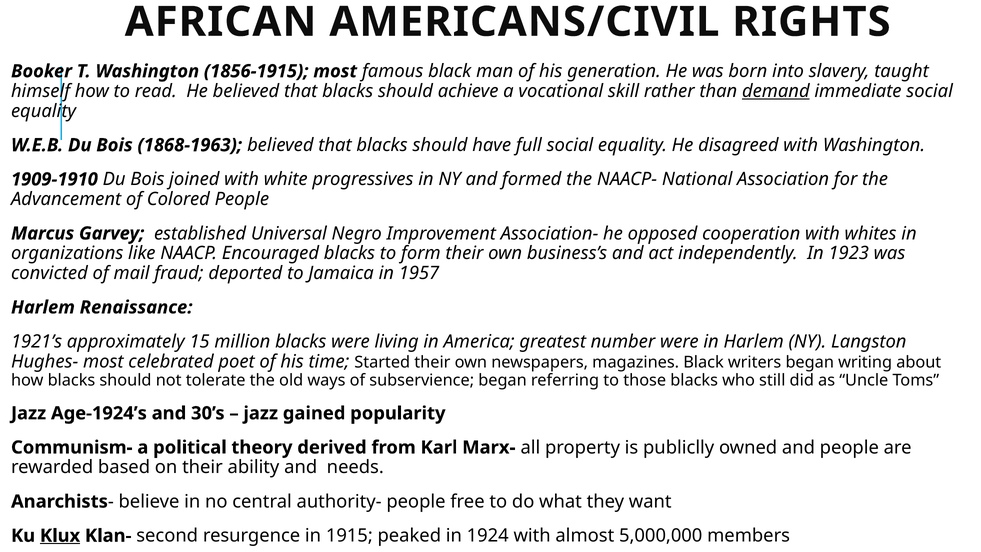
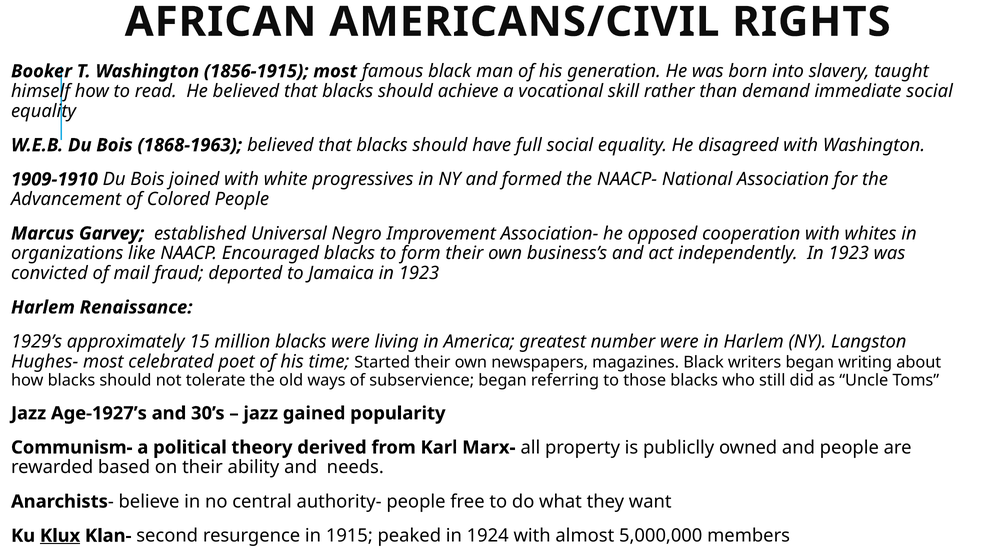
demand underline: present -> none (776, 91)
Jamaica in 1957: 1957 -> 1923 (419, 273)
1921’s: 1921’s -> 1929’s (37, 341)
Age-1924’s: Age-1924’s -> Age-1927’s (99, 413)
